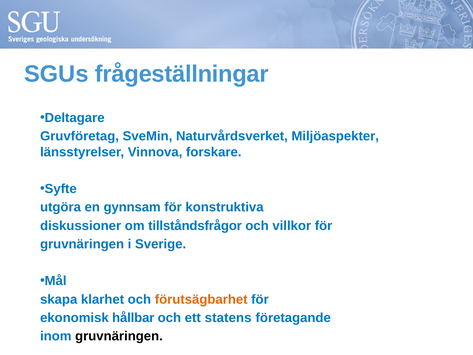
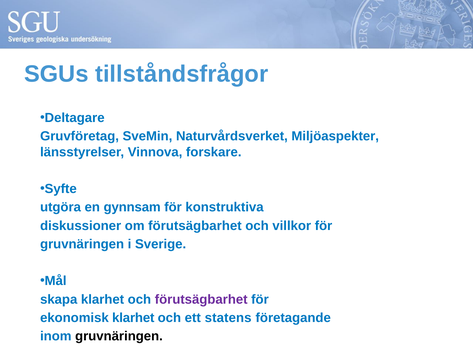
frågeställningar: frågeställningar -> tillståndsfrågor (182, 74)
om tillståndsfrågor: tillståndsfrågor -> förutsägbarhet (195, 226)
förutsägbarhet colour: orange -> purple (201, 299)
ekonomisk hållbar: hållbar -> klarhet (133, 318)
